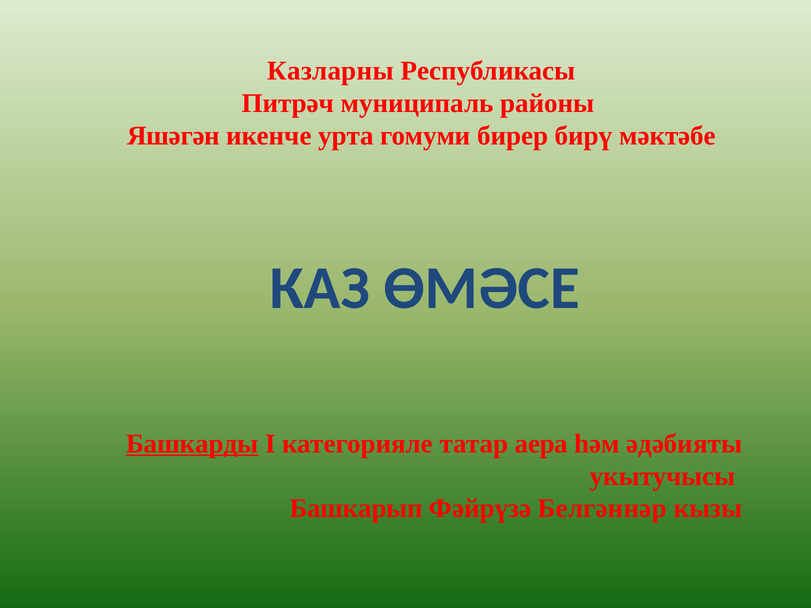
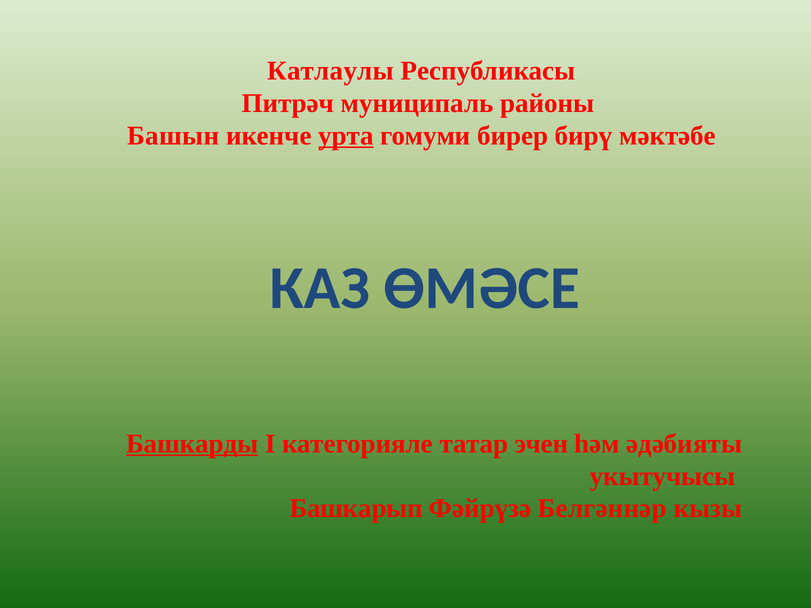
Казларны: Казларны -> Катлаулы (331, 71)
Яшәгән: Яшәгән -> Башын (173, 136)
урта underline: none -> present (346, 136)
аера: аера -> эчен (541, 444)
